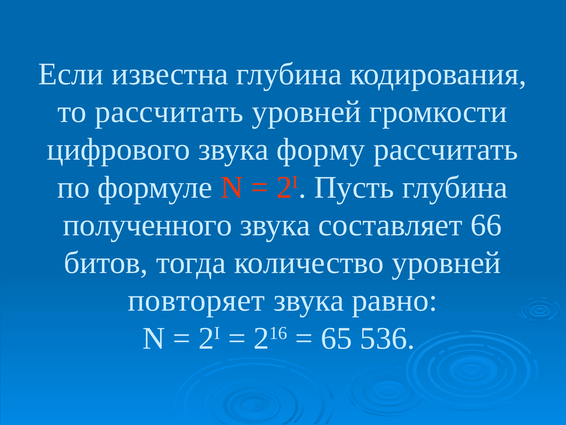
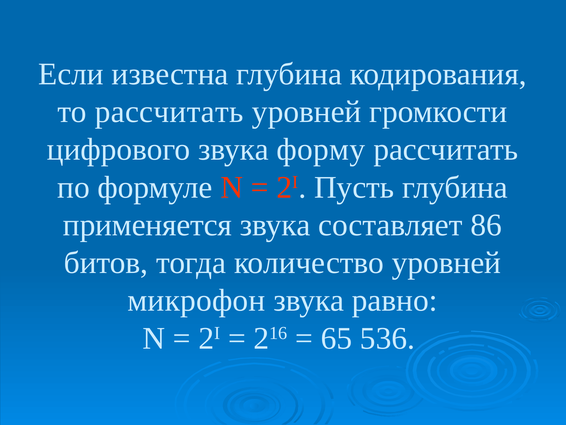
полученного: полученного -> применяется (148, 225)
66: 66 -> 86 (486, 225)
повторяет: повторяет -> микрофон (196, 300)
